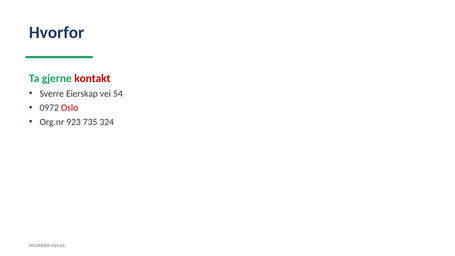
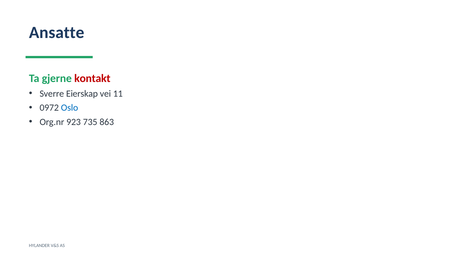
Hvorfor: Hvorfor -> Ansatte (57, 32)
54: 54 -> 11 (118, 94)
Oslo colour: red -> blue (70, 108)
324: 324 -> 863 (107, 122)
